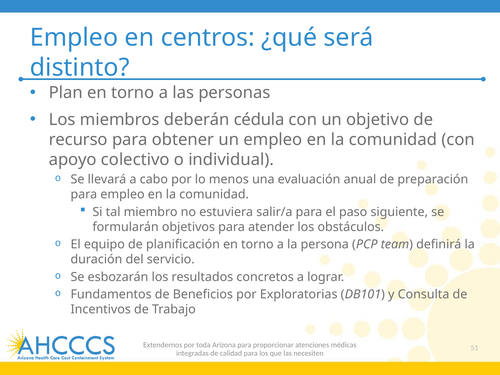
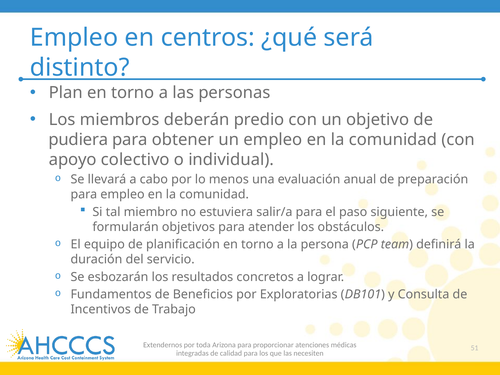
cédula: cédula -> predio (259, 120)
recurso: recurso -> pudiera (78, 140)
